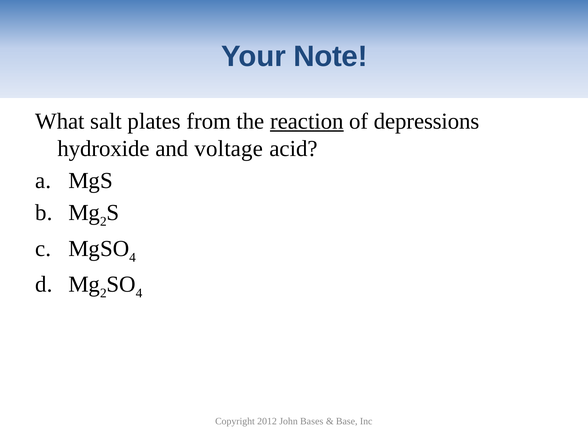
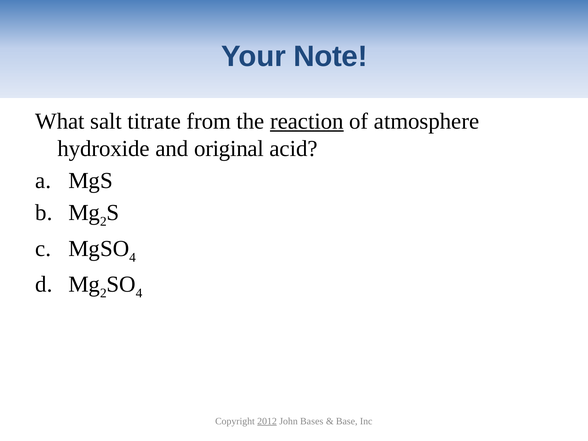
plates: plates -> titrate (154, 121)
depressions: depressions -> atmosphere (427, 121)
voltage: voltage -> original (229, 149)
2012 underline: none -> present (267, 421)
